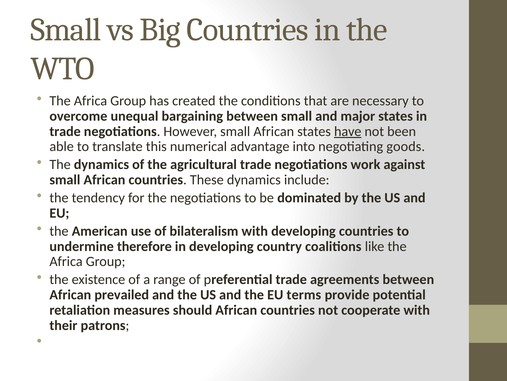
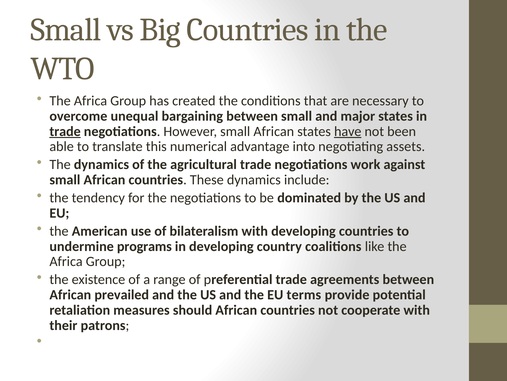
trade underline: none -> present (65, 131)
goods: goods -> assets (406, 146)
therefore: therefore -> programs (144, 246)
